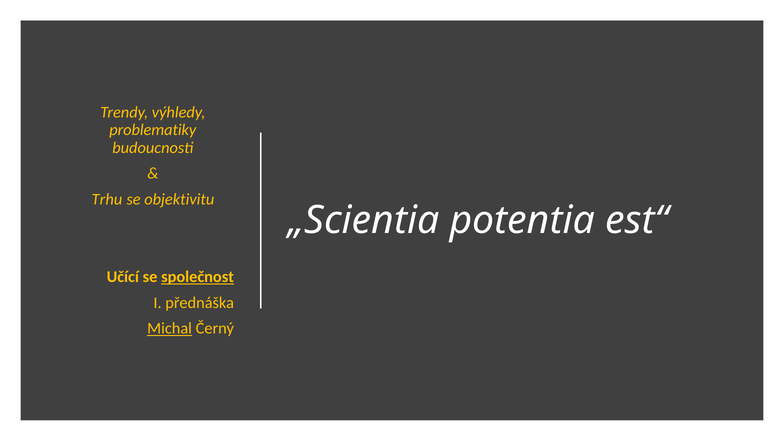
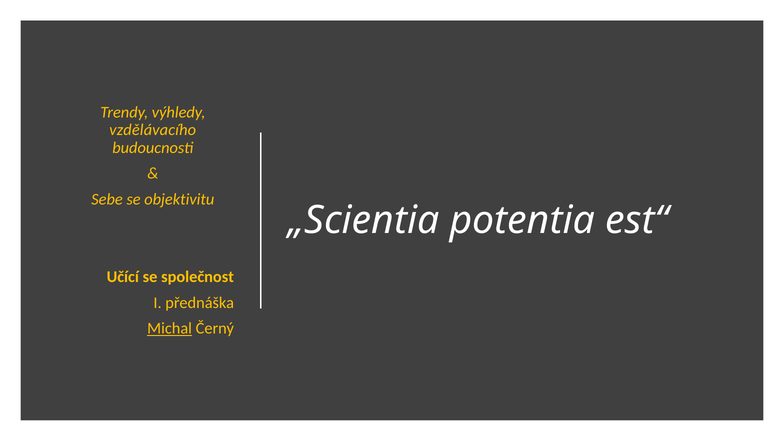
problematiky: problematiky -> vzdělávacího (153, 130)
Trhu: Trhu -> Sebe (107, 199)
společnost underline: present -> none (198, 277)
